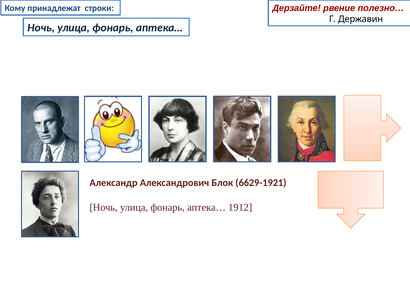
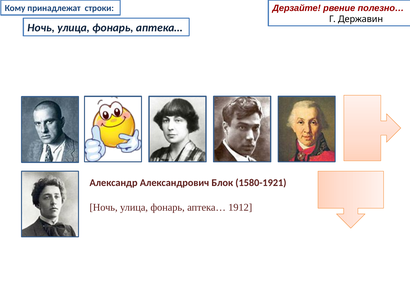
6629-1921: 6629-1921 -> 1580-1921 (261, 182)
